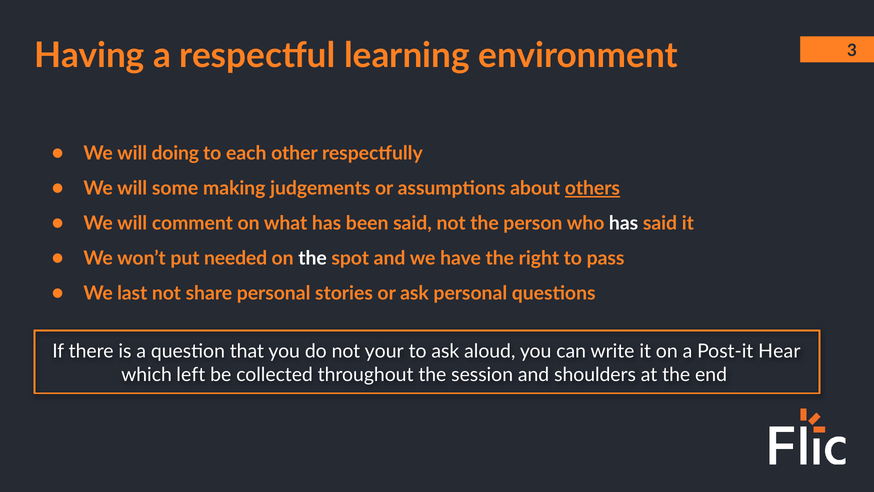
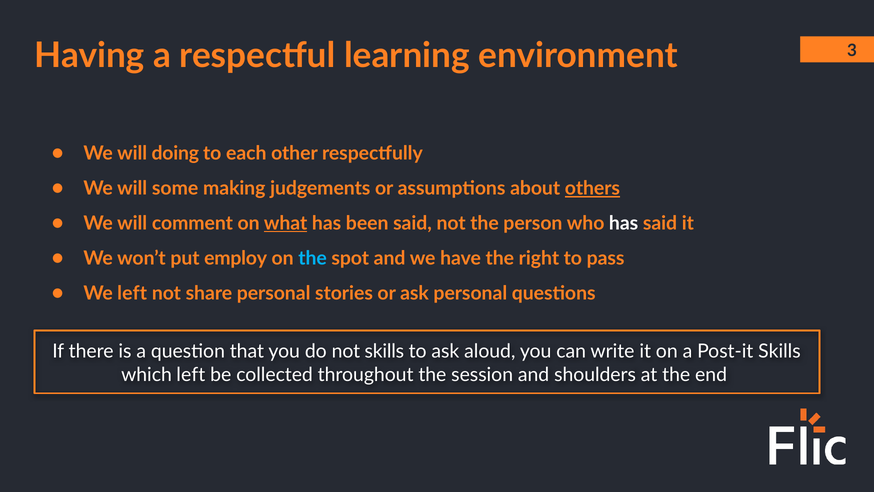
what underline: none -> present (286, 223)
needed: needed -> employ (236, 258)
the colour: white -> light blue (313, 258)
We last: last -> left (132, 293)
not your: your -> skills (384, 351)
Post-it Hear: Hear -> Skills (779, 351)
